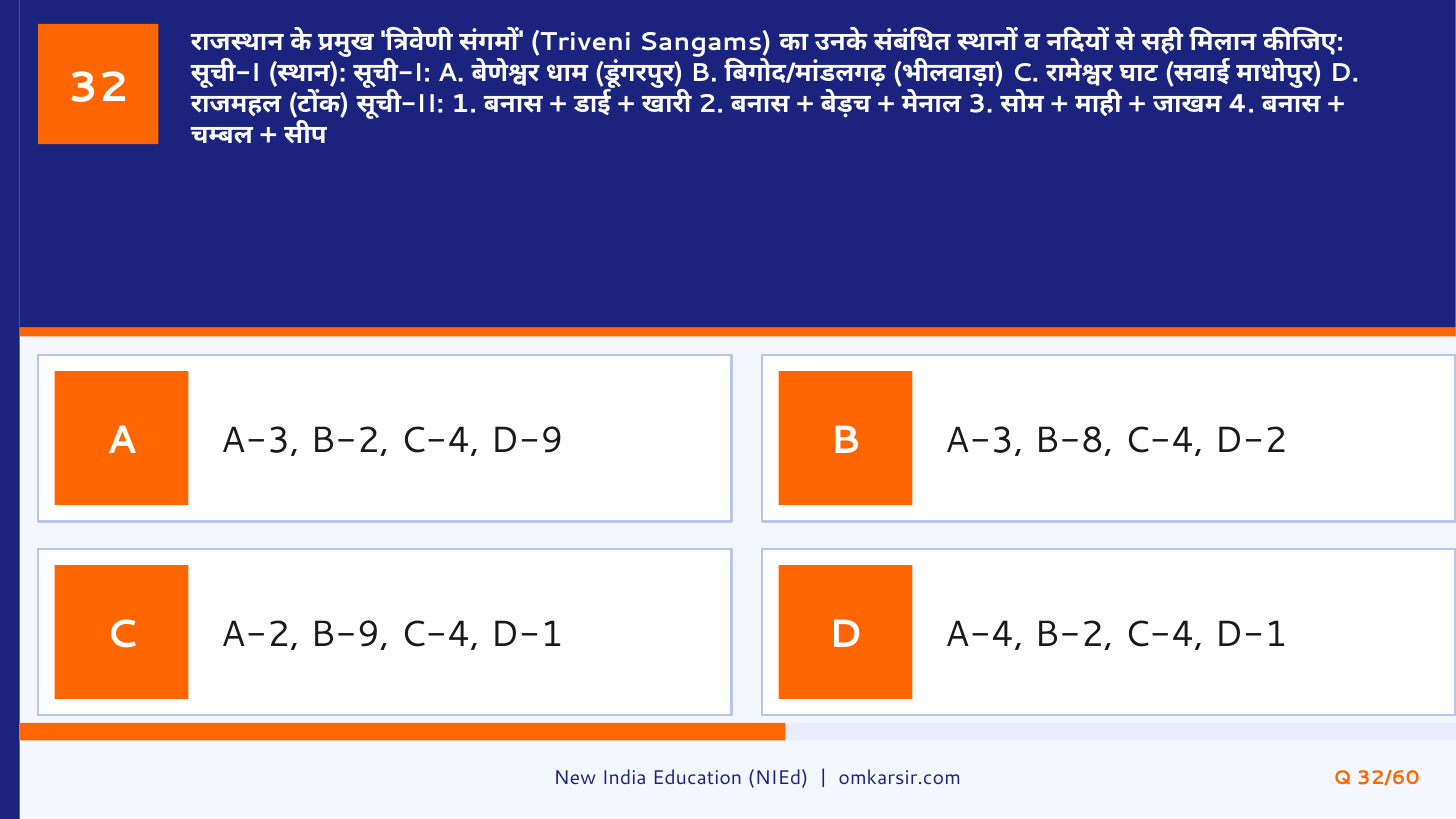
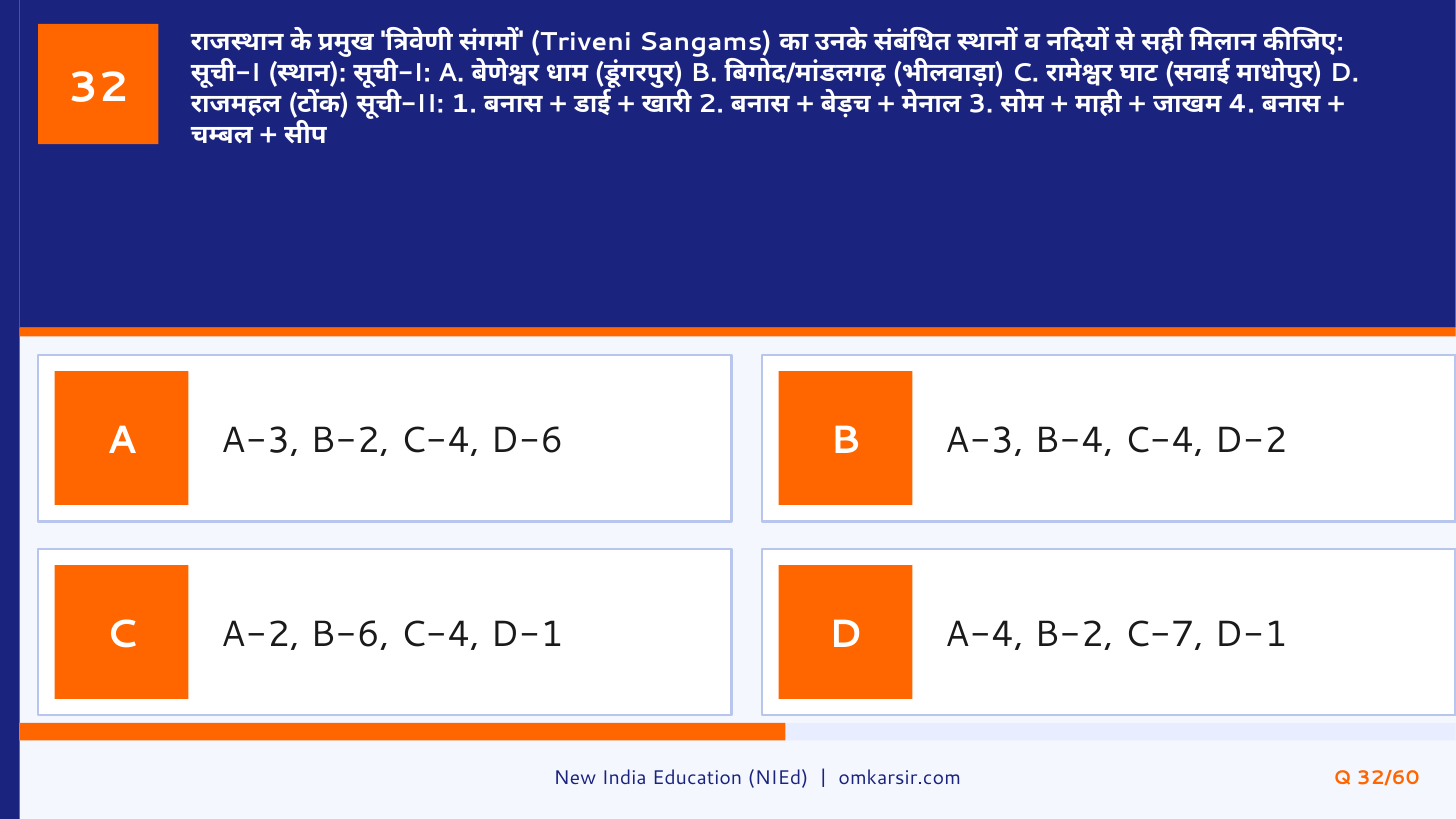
D-9: D-9 -> D-6 (527, 441)
B-8: B-8 -> B-4 (1074, 441)
B-9: B-9 -> B-6 (350, 635)
A-4 B-2 C-4: C-4 -> C-7 (1164, 635)
